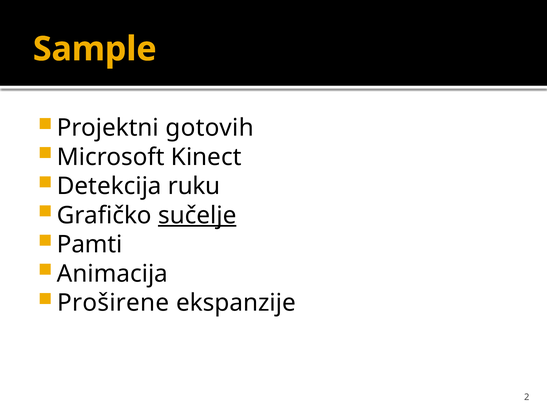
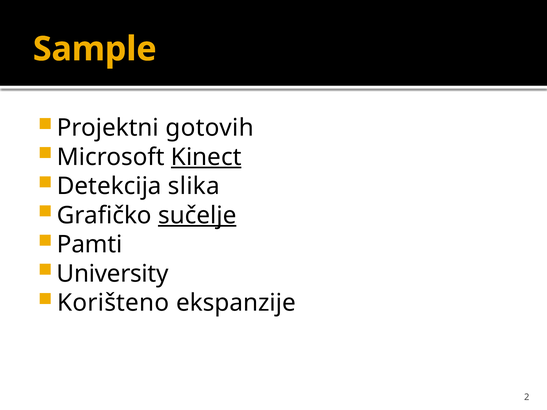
Kinect underline: none -> present (206, 157)
ruku: ruku -> slika (194, 186)
Animacija: Animacija -> University (113, 274)
Proširene: Proširene -> Korišteno (113, 303)
